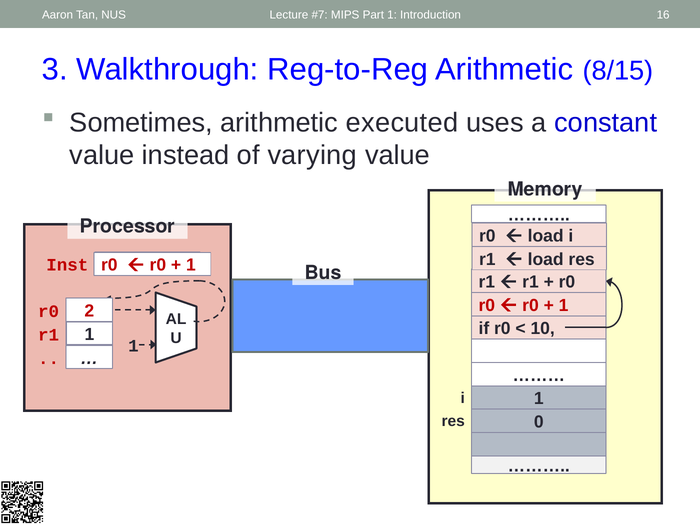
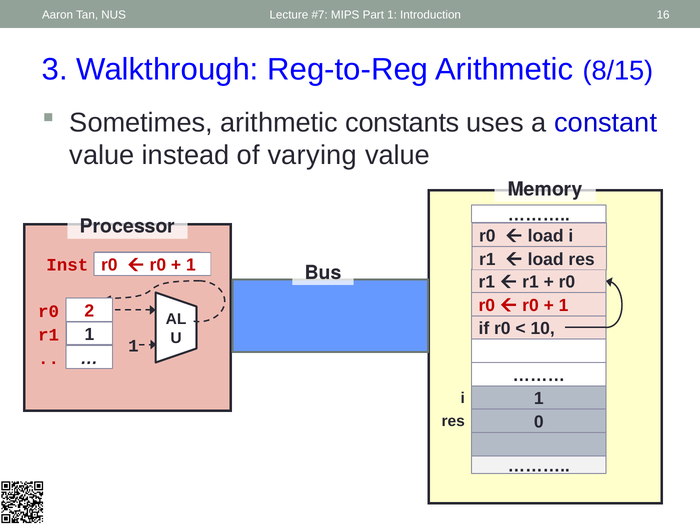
executed: executed -> constants (402, 123)
